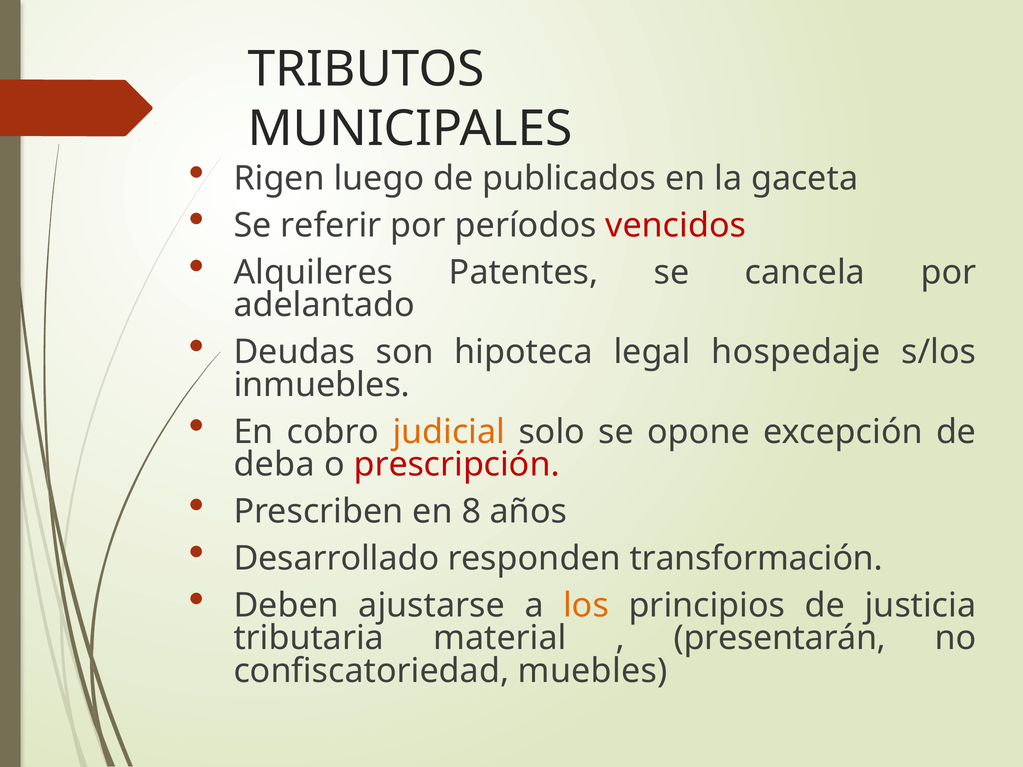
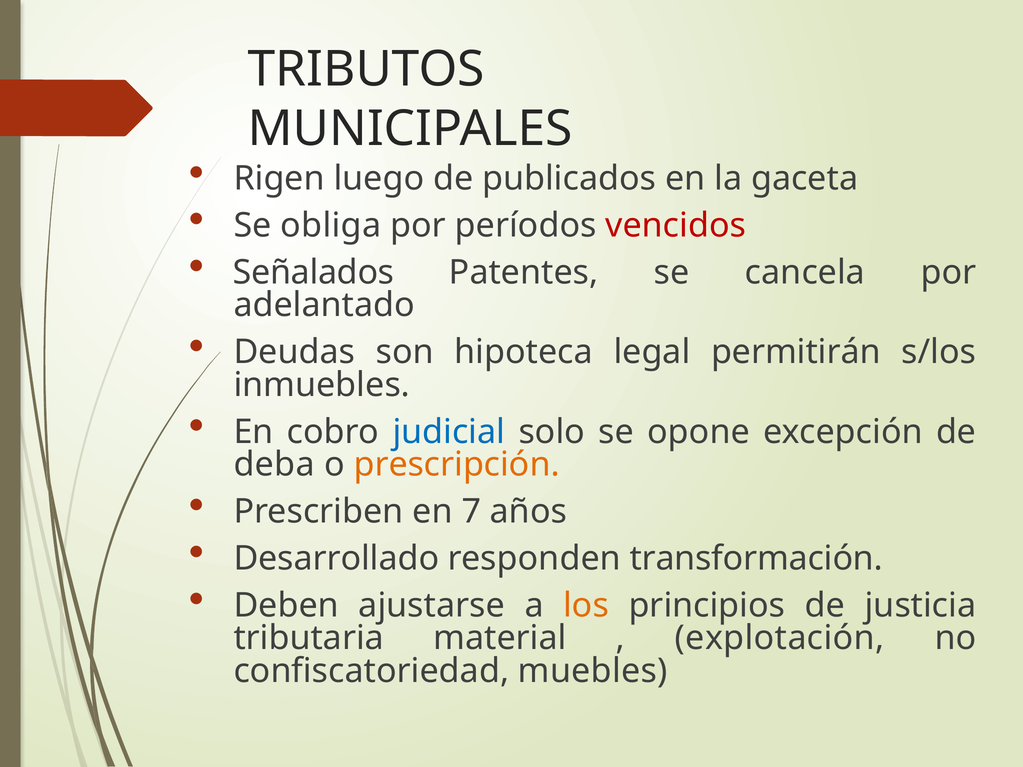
referir: referir -> obliga (331, 226)
Alquileres: Alquileres -> Señalados (314, 273)
hospedaje: hospedaje -> permitirán (796, 352)
judicial colour: orange -> blue (449, 432)
prescripción colour: red -> orange (457, 465)
8: 8 -> 7 (471, 512)
presentarán: presentarán -> explotación (780, 638)
